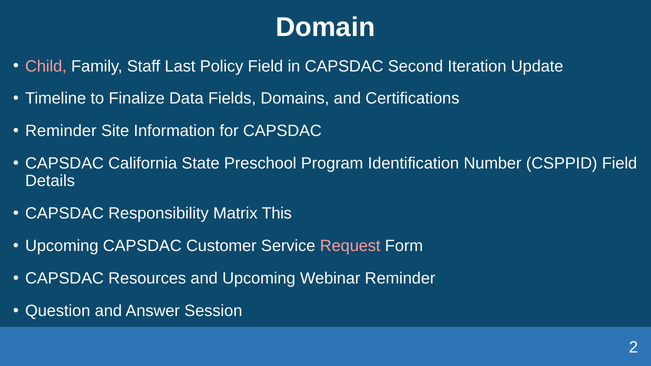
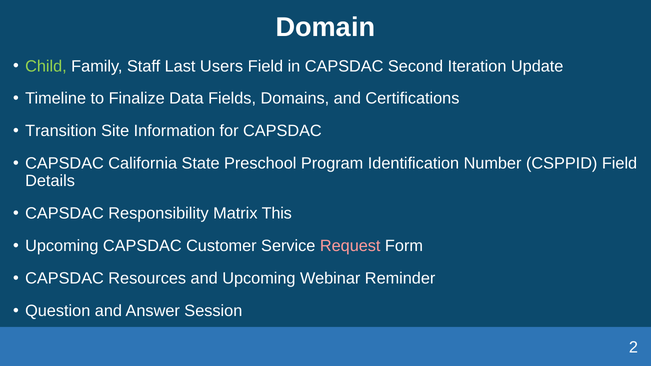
Child colour: pink -> light green (46, 66)
Policy: Policy -> Users (222, 66)
Reminder: Reminder -> Transition (61, 131)
